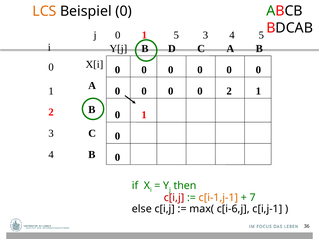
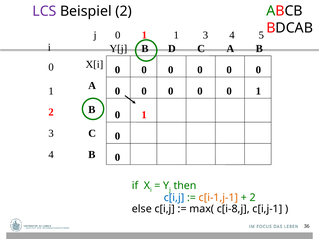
LCS colour: orange -> purple (44, 11)
Beispiel 0: 0 -> 2 (124, 11)
5: 5 -> 1 (176, 35)
2: 2 -> 0 (229, 91)
c[i,j colour: red -> blue (174, 198)
7: 7 -> 2 (253, 198)
c[i-6,j: c[i-6,j -> c[i-8,j (233, 209)
